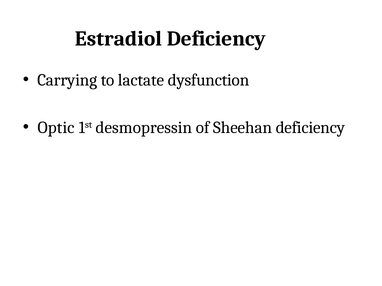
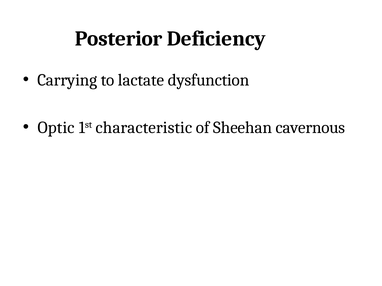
Estradiol: Estradiol -> Posterior (119, 39)
desmopressin: desmopressin -> characteristic (144, 128)
Sheehan deficiency: deficiency -> cavernous (310, 128)
